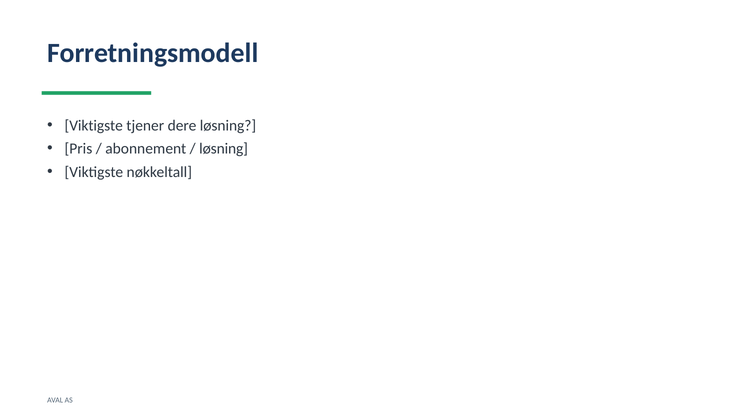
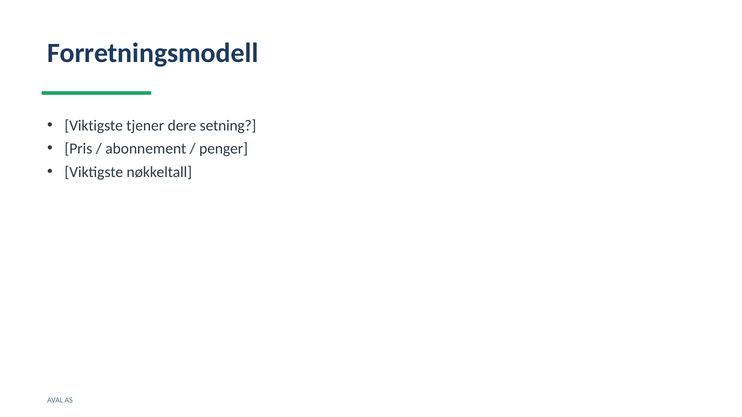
dere løsning: løsning -> setning (228, 126)
løsning: løsning -> penger (224, 149)
